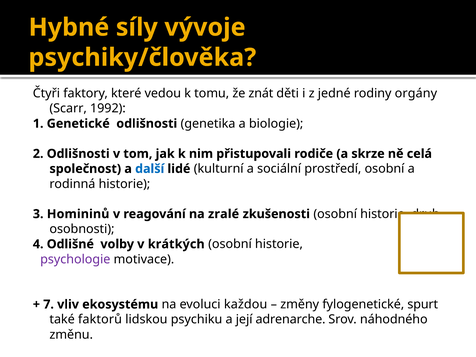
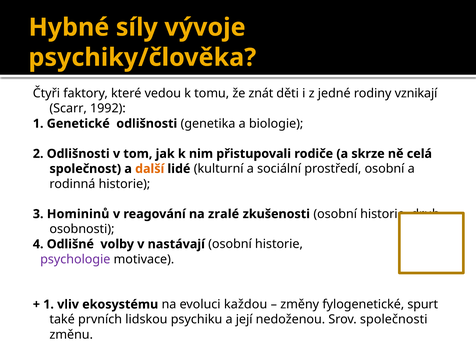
orgány: orgány -> vznikají (416, 93)
další colour: blue -> orange (150, 169)
krátkých: krátkých -> nastávají (176, 244)
7: 7 -> 1 (49, 304)
faktorů: faktorů -> prvních (100, 319)
adrenarche: adrenarche -> nedoženou (290, 319)
náhodného: náhodného -> společnosti (394, 319)
